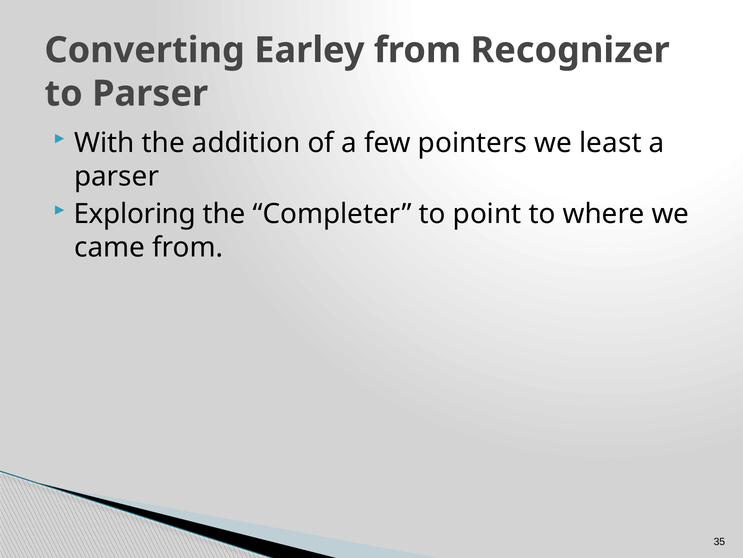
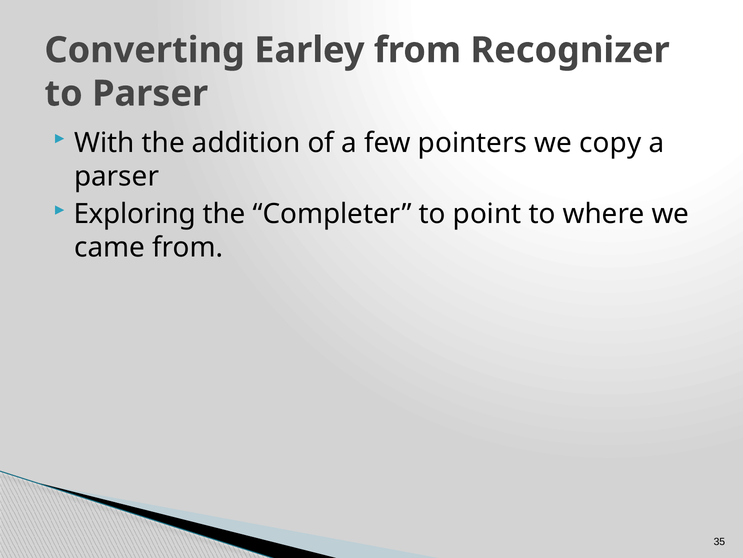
least: least -> copy (610, 143)
